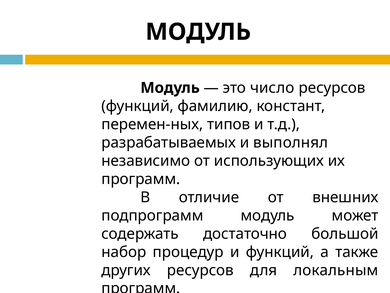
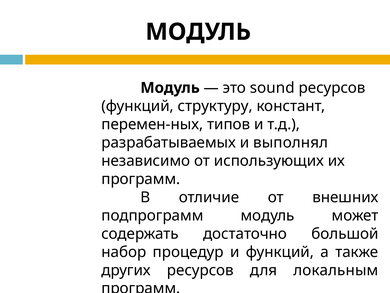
число: число -> sound (272, 88)
фамилию: фамилию -> структуру (215, 106)
